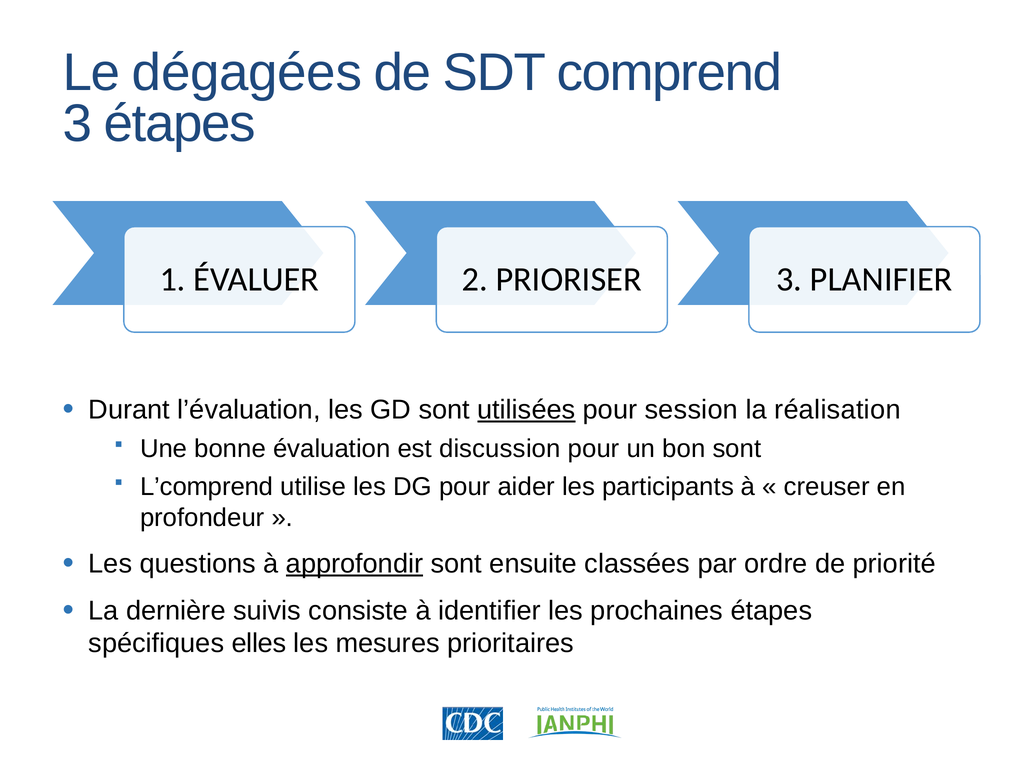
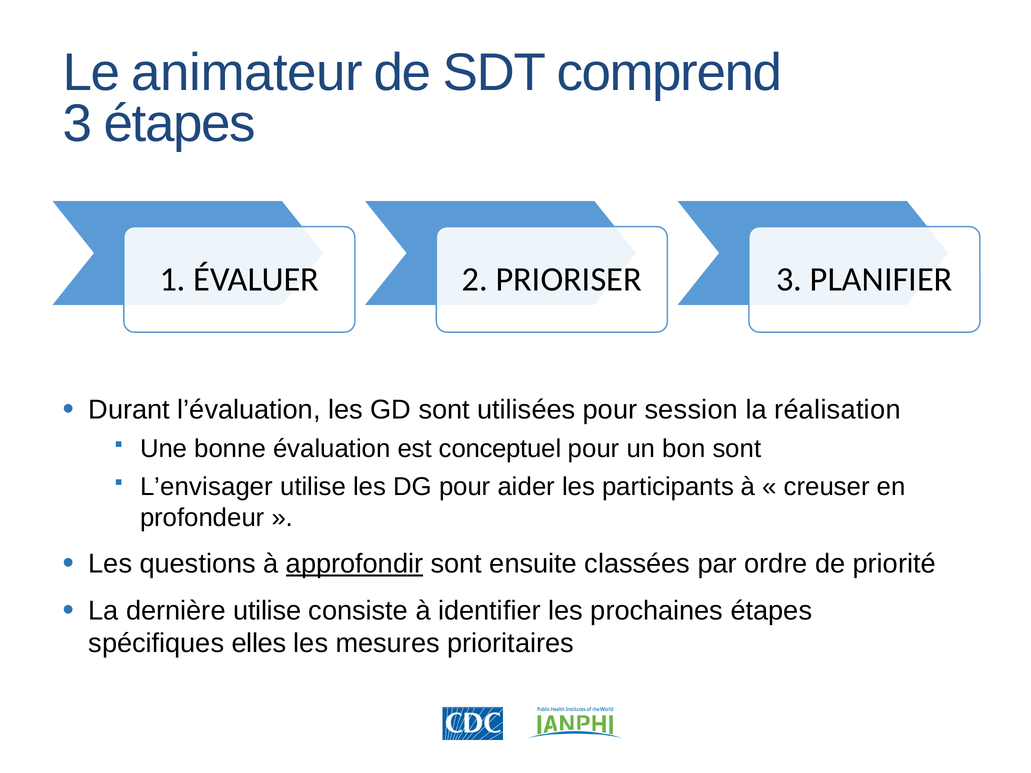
dégagées: dégagées -> animateur (247, 73)
utilisées underline: present -> none (526, 410)
discussion: discussion -> conceptuel (500, 449)
L’comprend: L’comprend -> L’envisager (207, 487)
dernière suivis: suivis -> utilise (267, 611)
